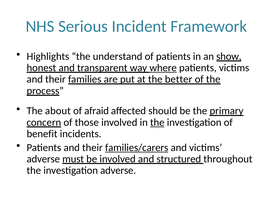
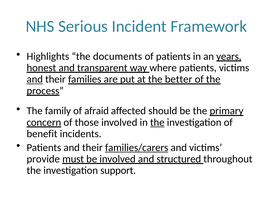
understand: understand -> documents (118, 56)
show: show -> years (229, 56)
where underline: present -> none (163, 68)
and underline: none -> present (35, 79)
about: about -> family (58, 111)
adverse: adverse -> provide (43, 159)
investigation adverse: adverse -> support (118, 170)
